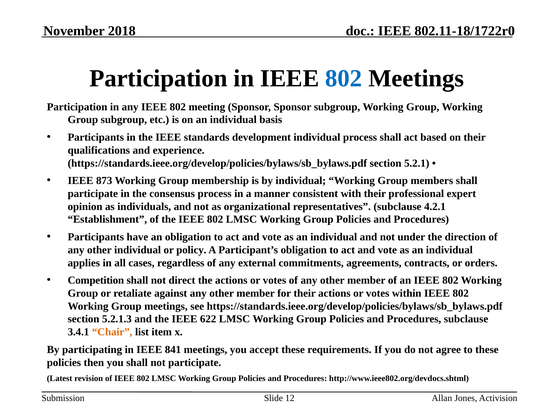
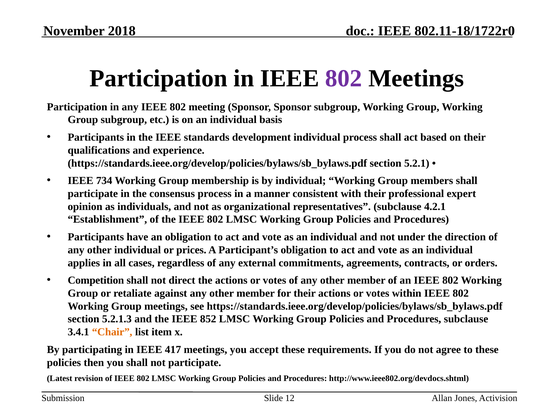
802 colour: blue -> purple (344, 78)
873: 873 -> 734 (104, 181)
policy: policy -> prices (191, 250)
622: 622 -> 852 (208, 319)
841: 841 -> 417 (173, 350)
